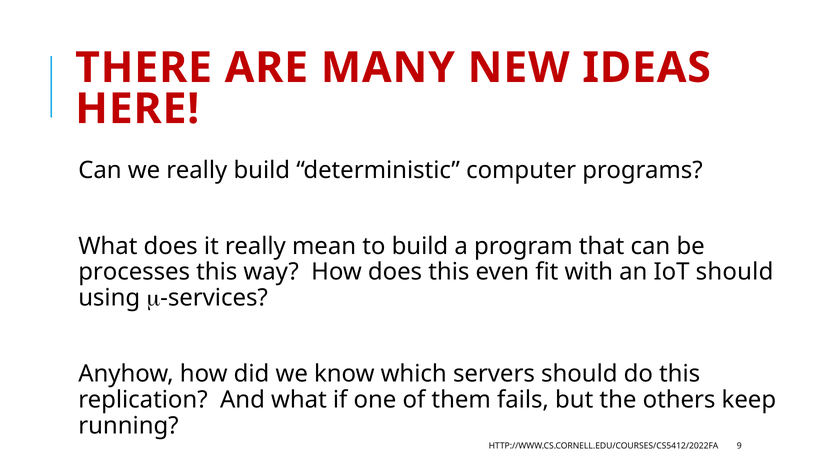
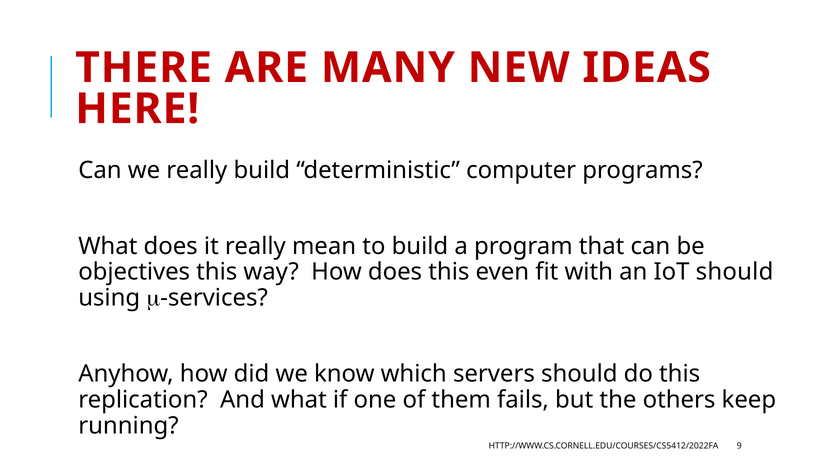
processes: processes -> objectives (134, 272)
